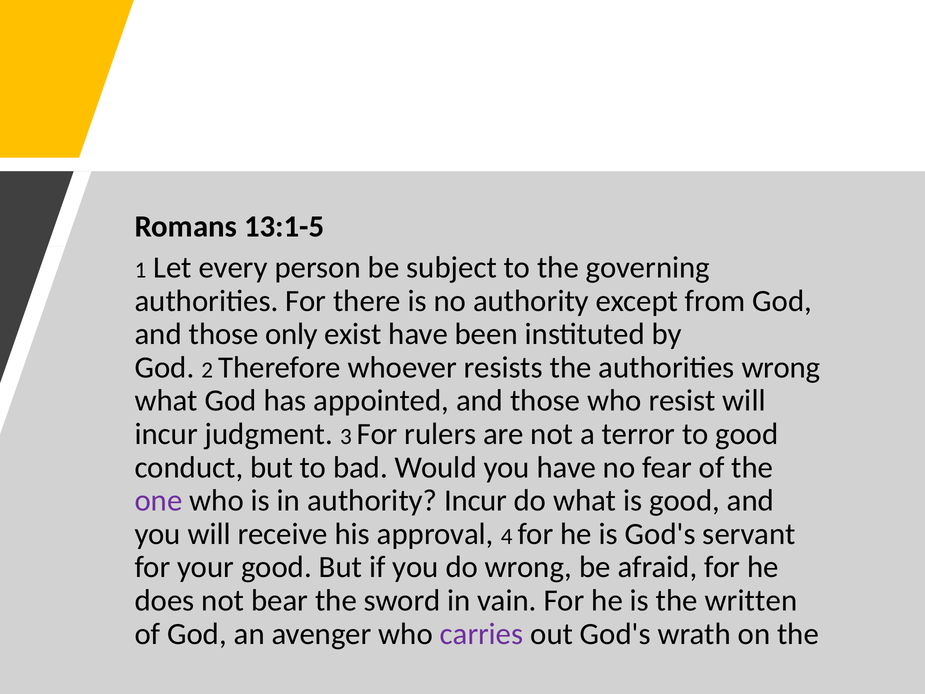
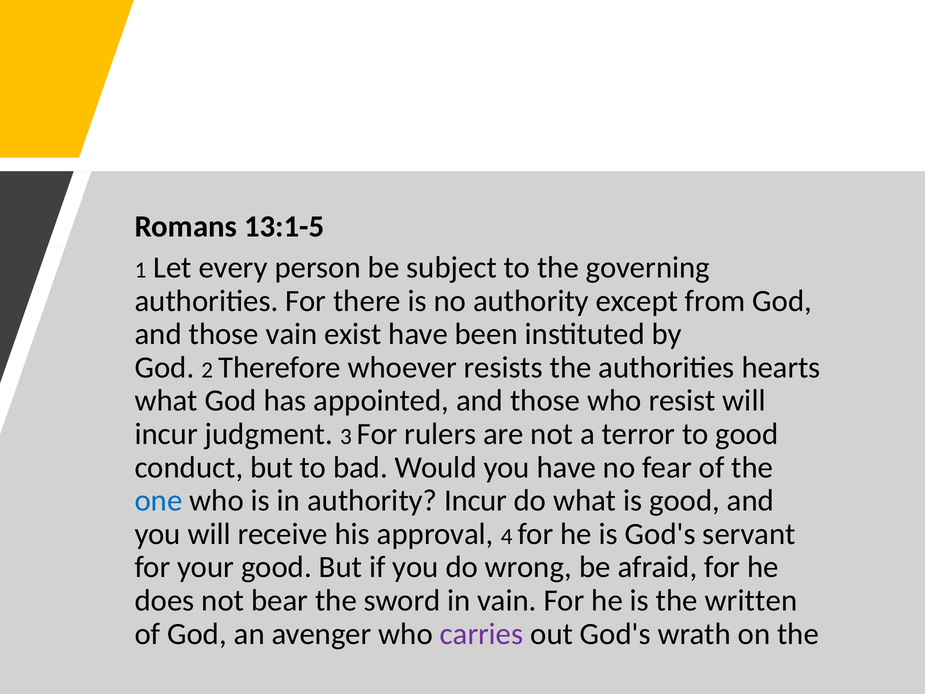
those only: only -> vain (292, 334)
authorities wrong: wrong -> hearts (781, 367)
one colour: purple -> blue (159, 501)
